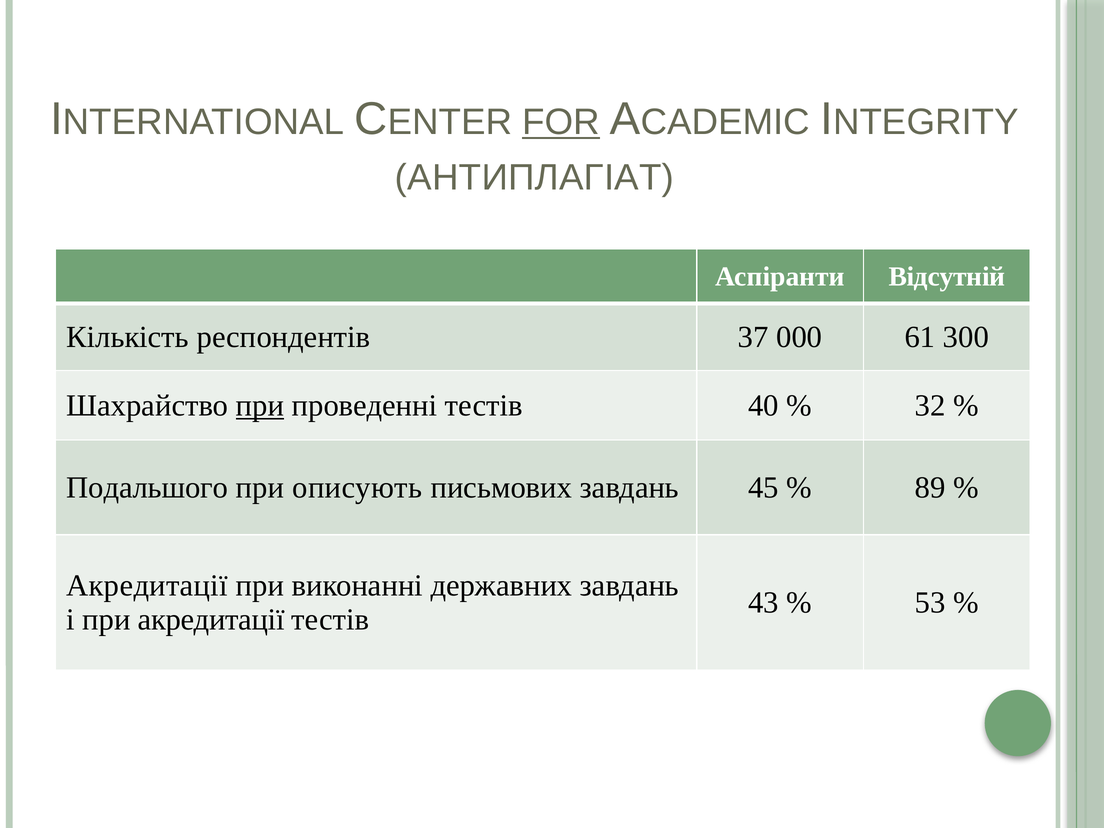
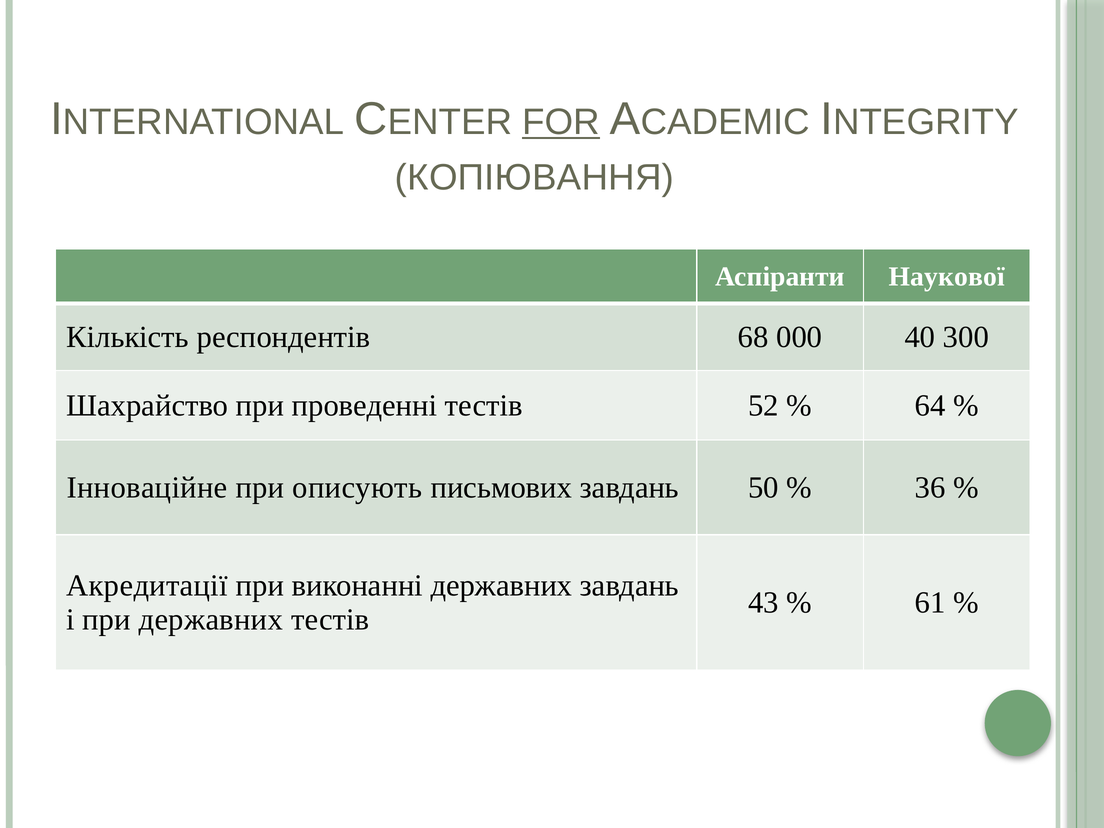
АНТИПЛАГІАТ: АНТИПЛАГІАТ -> КОПІЮВАННЯ (535, 177)
Відсутній: Відсутній -> Наукової (947, 276)
37: 37 -> 68 (753, 337)
61: 61 -> 40 (920, 337)
при underline: present -> none (260, 406)
40: 40 -> 52 (764, 406)
32: 32 -> 64 (930, 406)
Подальшого: Подальшого -> Інноваційне (147, 488)
45: 45 -> 50 (764, 488)
89: 89 -> 36 (930, 488)
53: 53 -> 61 (930, 603)
при акредитації: акредитації -> державних (211, 620)
